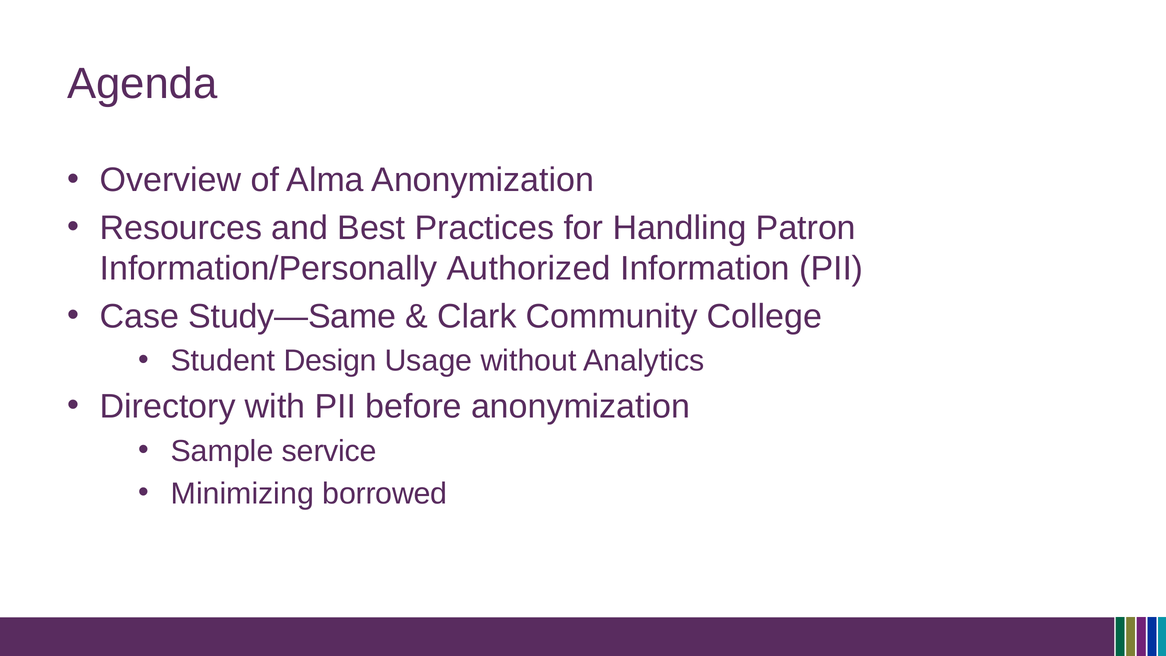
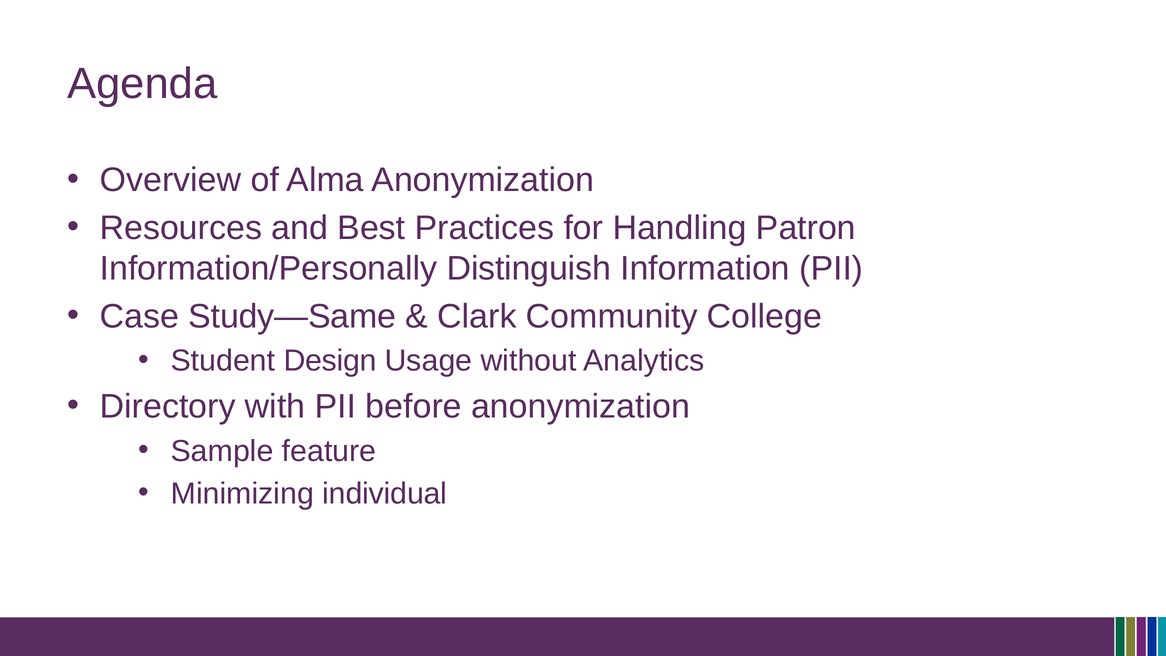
Authorized: Authorized -> Distinguish (529, 269)
service: service -> feature (329, 451)
borrowed: borrowed -> individual (385, 493)
